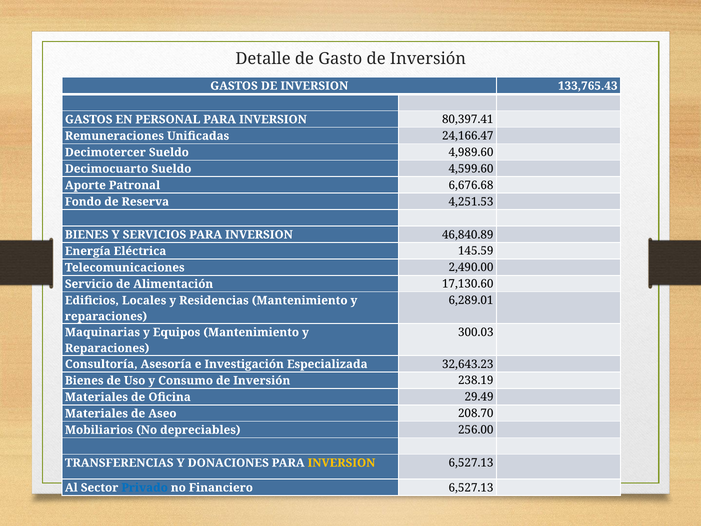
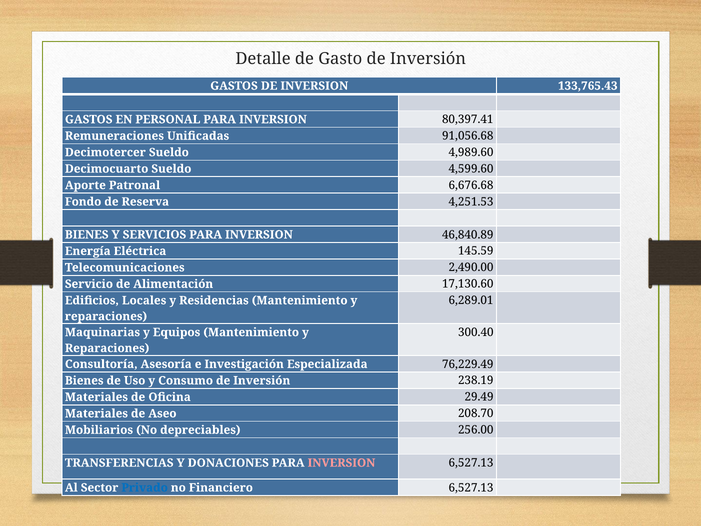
24,166.47: 24,166.47 -> 91,056.68 (468, 136)
300.03: 300.03 -> 300.40 (476, 332)
32,643.23: 32,643.23 -> 76,229.49 (468, 364)
INVERSION colour: yellow -> pink (341, 463)
